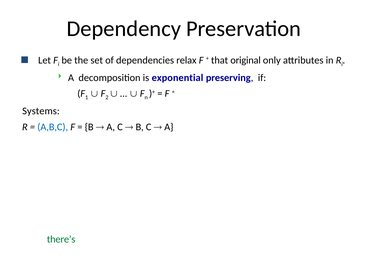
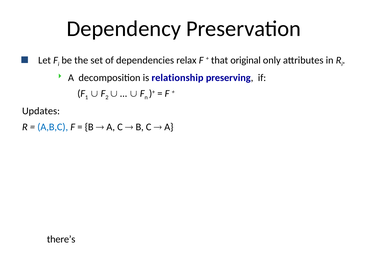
exponential: exponential -> relationship (177, 78)
Systems: Systems -> Updates (41, 111)
there’s colour: green -> black (61, 239)
